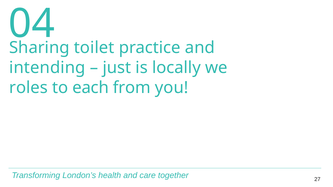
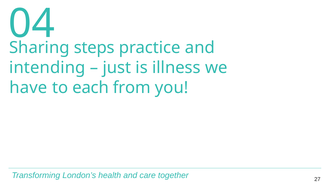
toilet: toilet -> steps (94, 48)
locally: locally -> illness (176, 68)
roles: roles -> have (28, 88)
